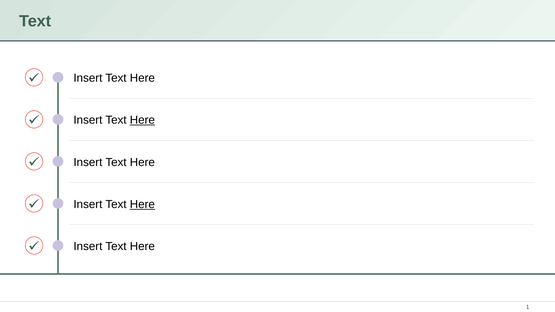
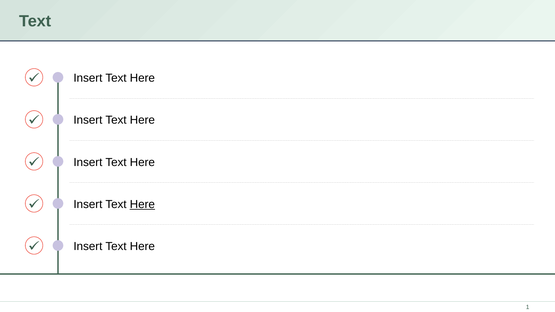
Here underline: present -> none (142, 120)
